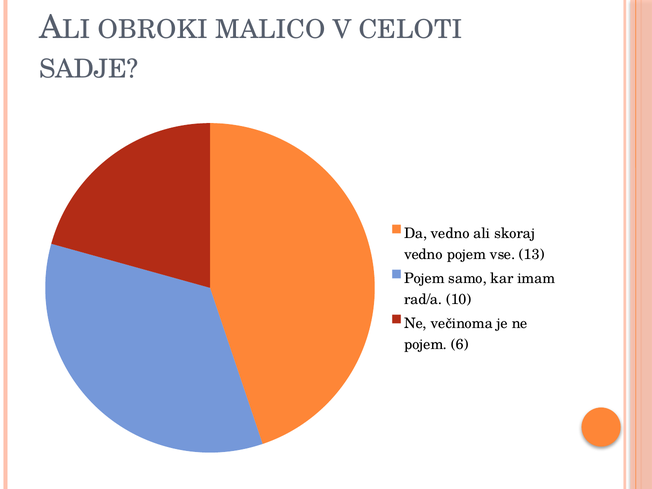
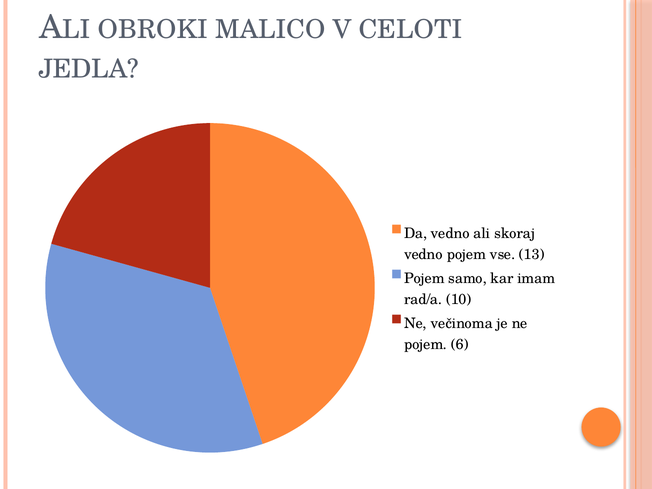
SADJE: SADJE -> JEDLA (89, 69)
